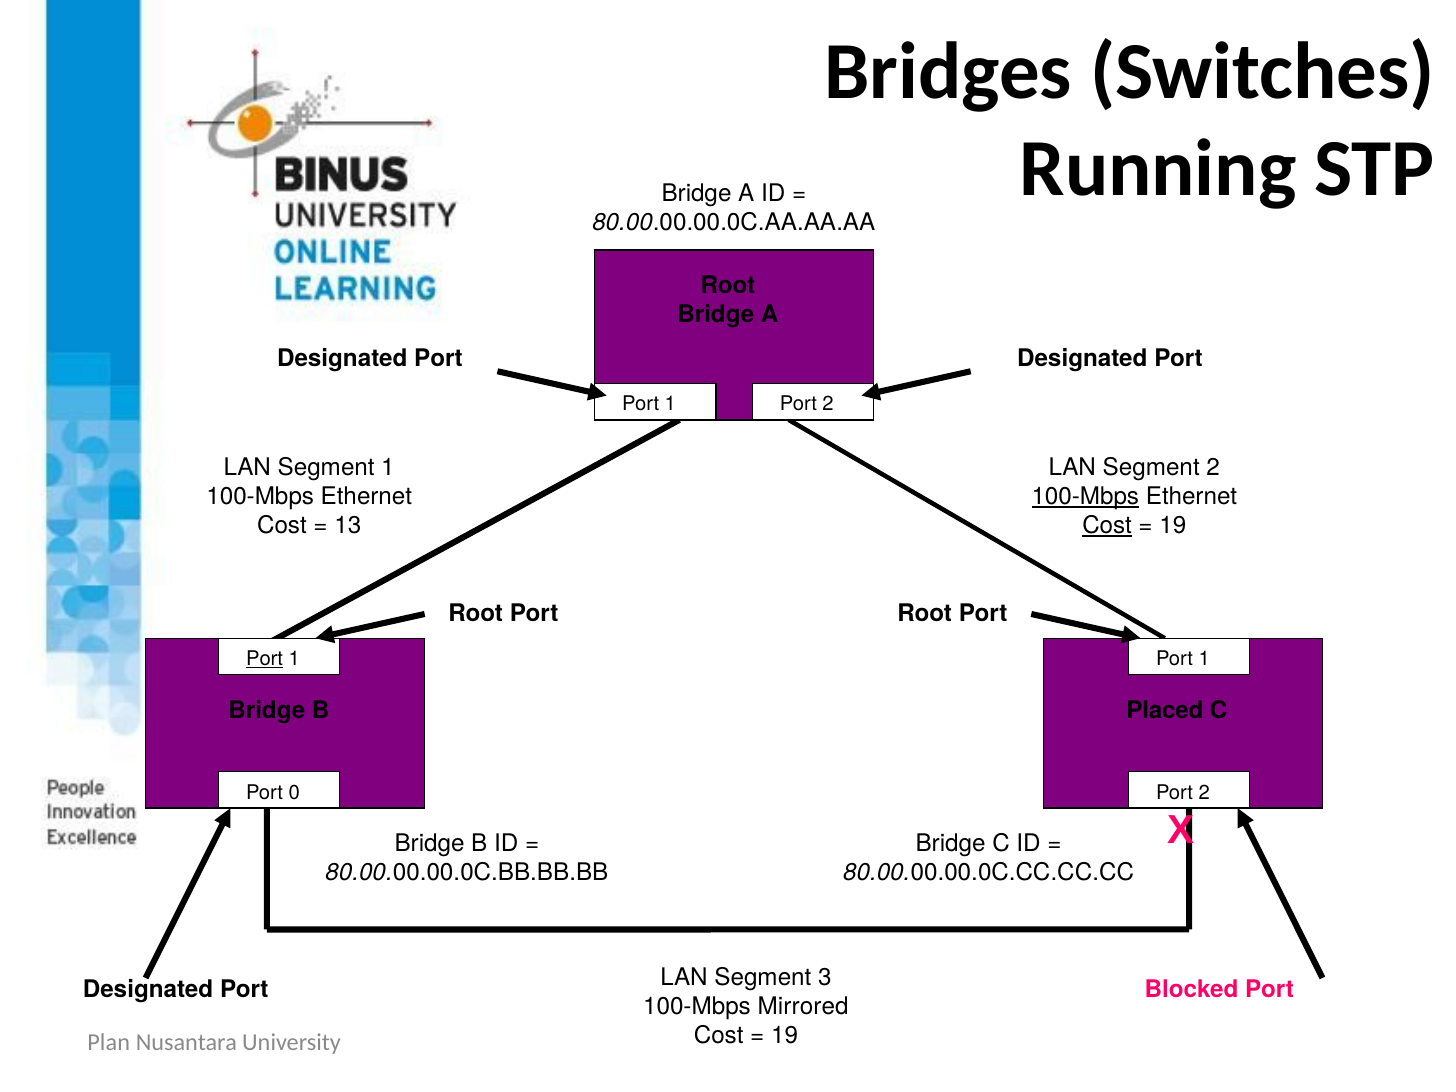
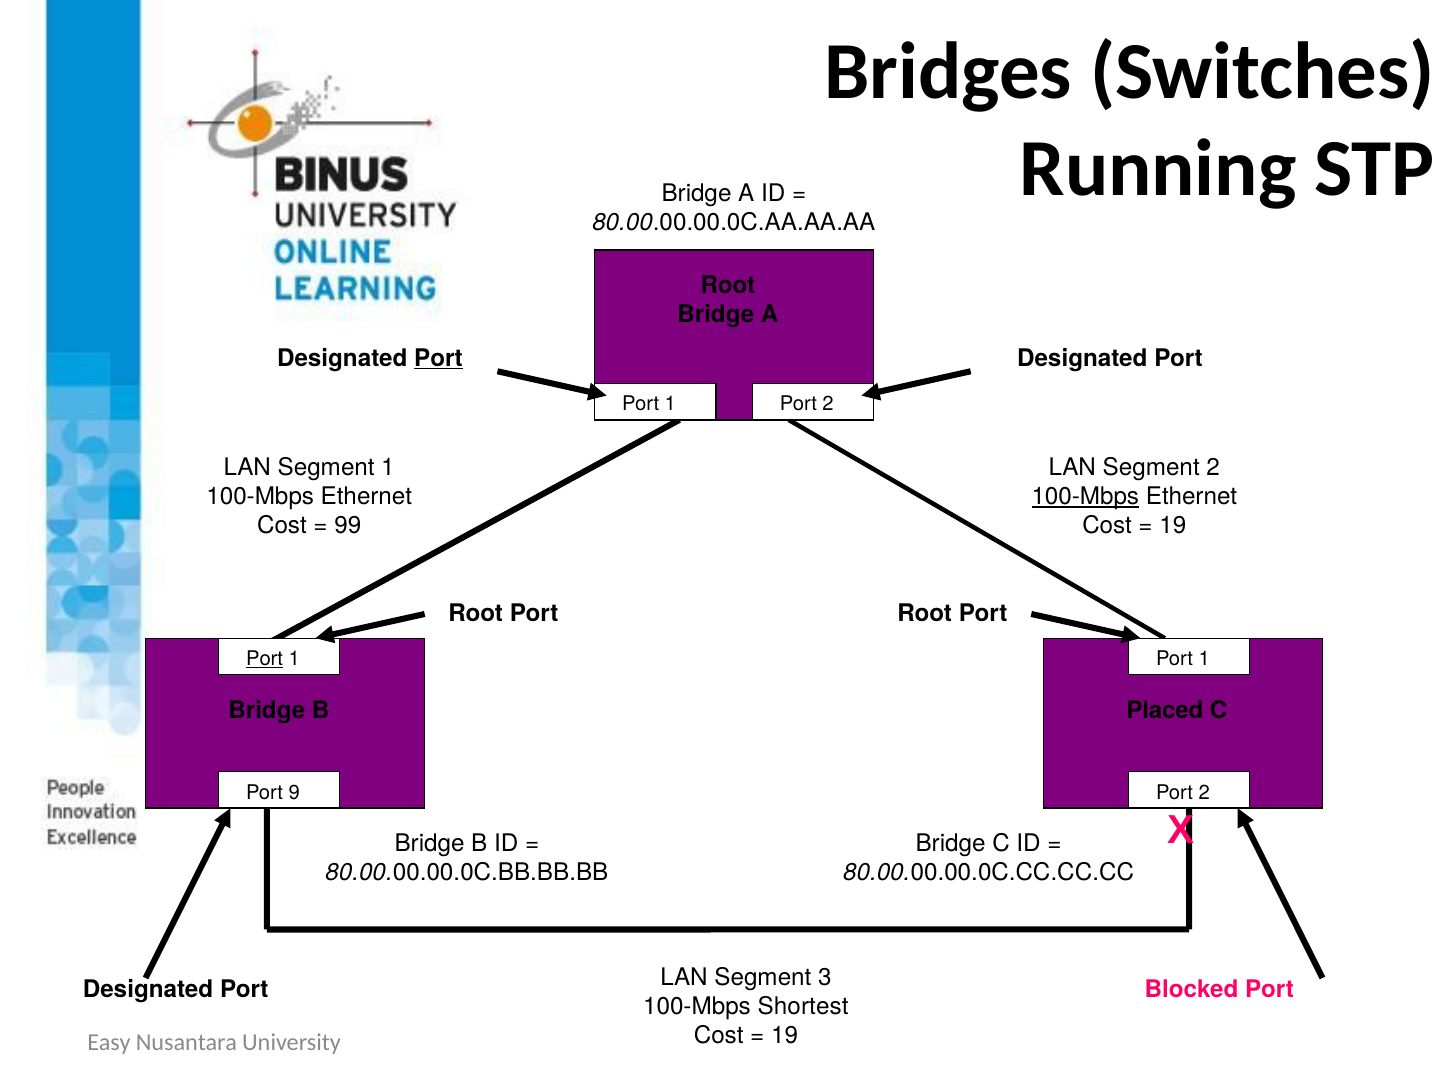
Port underline: none -> present (438, 358)
13: 13 -> 99 (348, 526)
Cost underline: present -> none (1107, 526)
0: 0 -> 9 (294, 792)
Mirrored: Mirrored -> Shortest (803, 1006)
Plan: Plan -> Easy (109, 1043)
